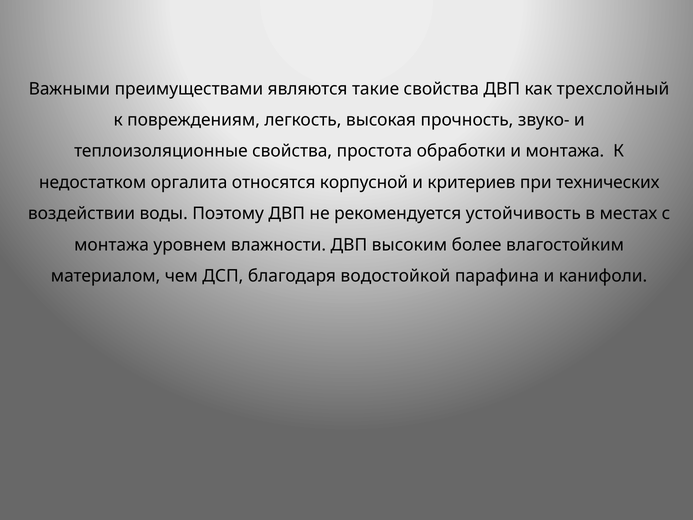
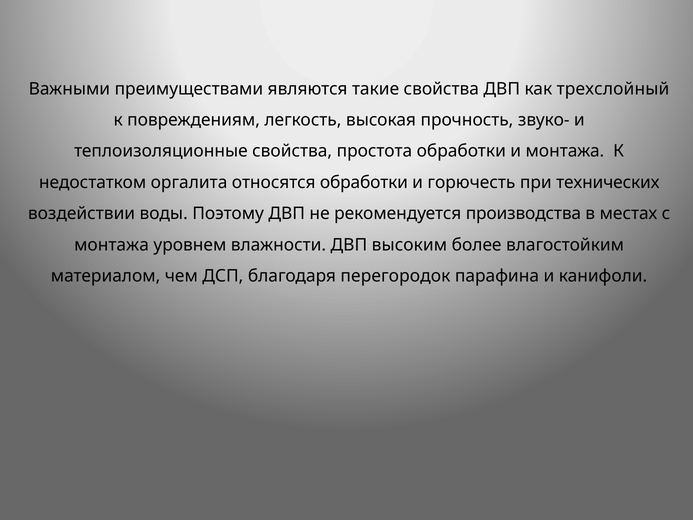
относятся корпусной: корпусной -> обработки (364, 182)
критериев: критериев -> горючесть (471, 182)
устойчивость: устойчивость -> производства (523, 214)
водостойкой: водостойкой -> перегородок (395, 276)
